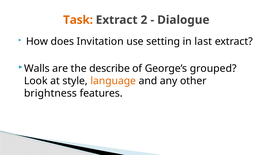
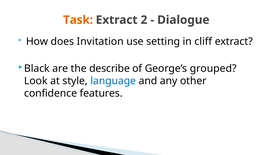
last: last -> cliff (203, 41)
Walls: Walls -> Black (37, 69)
language colour: orange -> blue (113, 81)
brightness: brightness -> confidence (51, 93)
